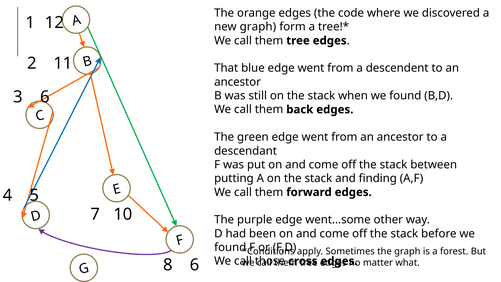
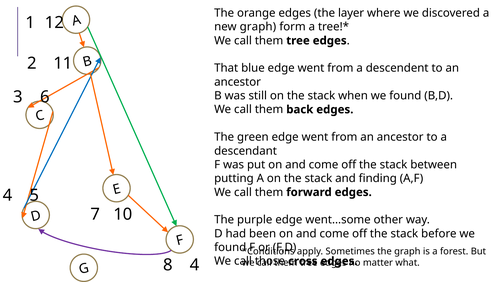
code: code -> layer (351, 13)
8 6: 6 -> 4 (195, 265)
